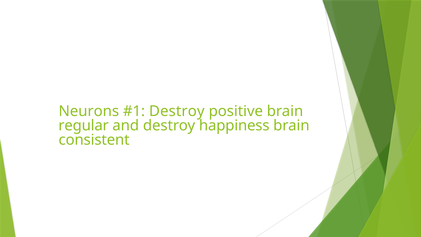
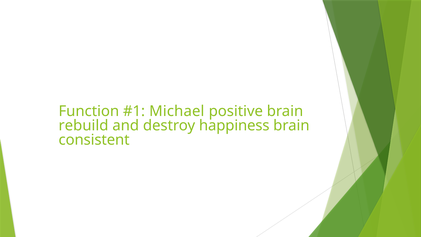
Neurons: Neurons -> Function (89, 111)
Destroy: Destroy -> Michael (177, 111)
regular: regular -> rebuild (84, 125)
